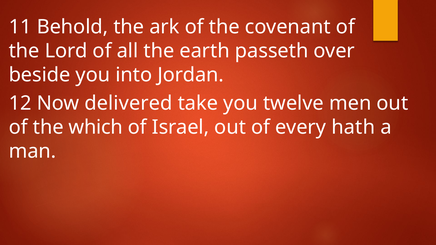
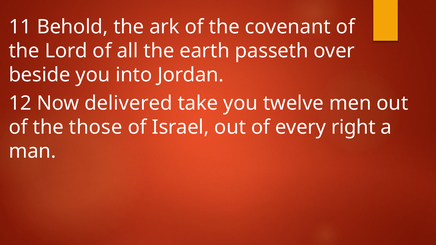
which: which -> those (96, 127)
hath: hath -> right (353, 127)
